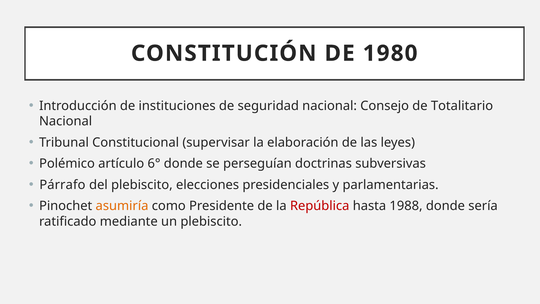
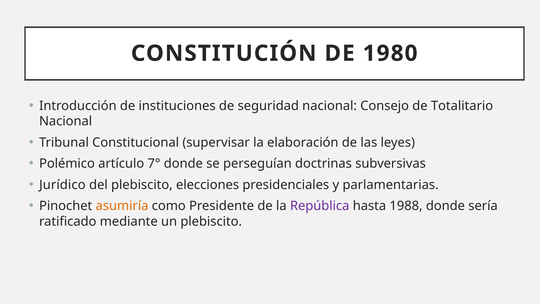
6°: 6° -> 7° (154, 164)
Párrafo: Párrafo -> Jurídico (62, 185)
República colour: red -> purple (320, 206)
